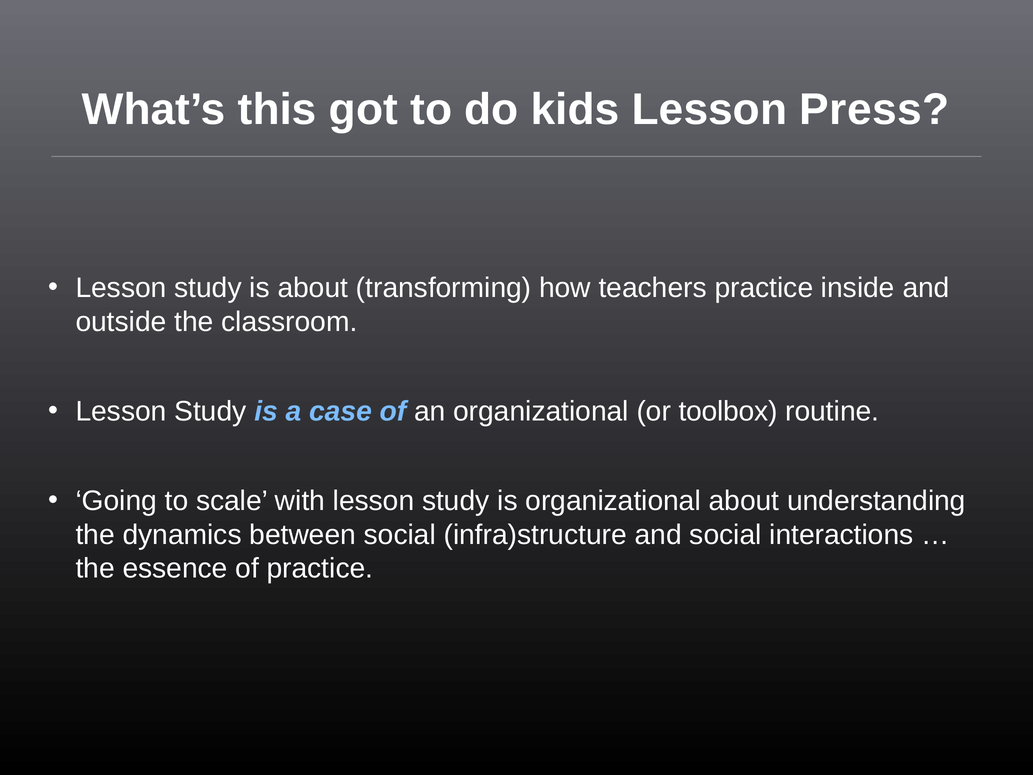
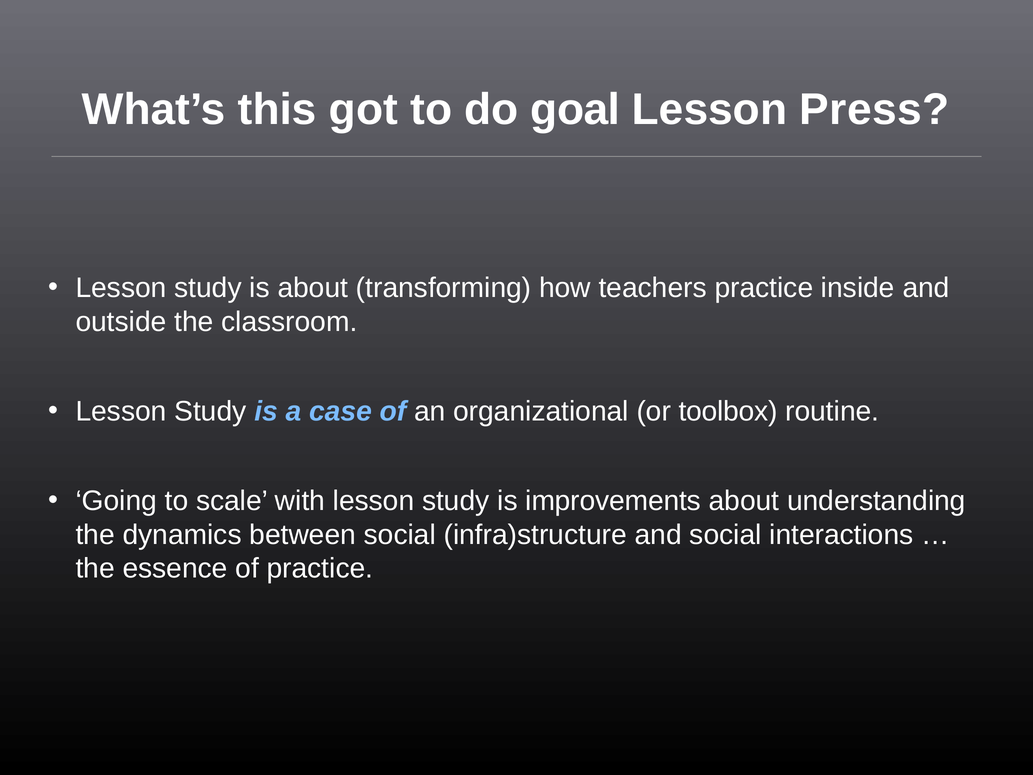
kids: kids -> goal (575, 110)
is organizational: organizational -> improvements (613, 501)
